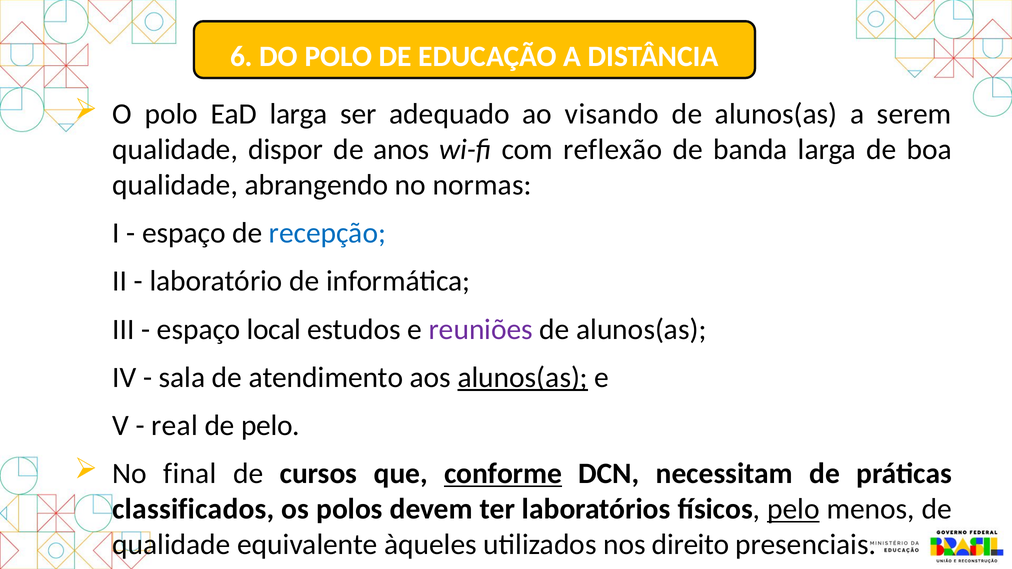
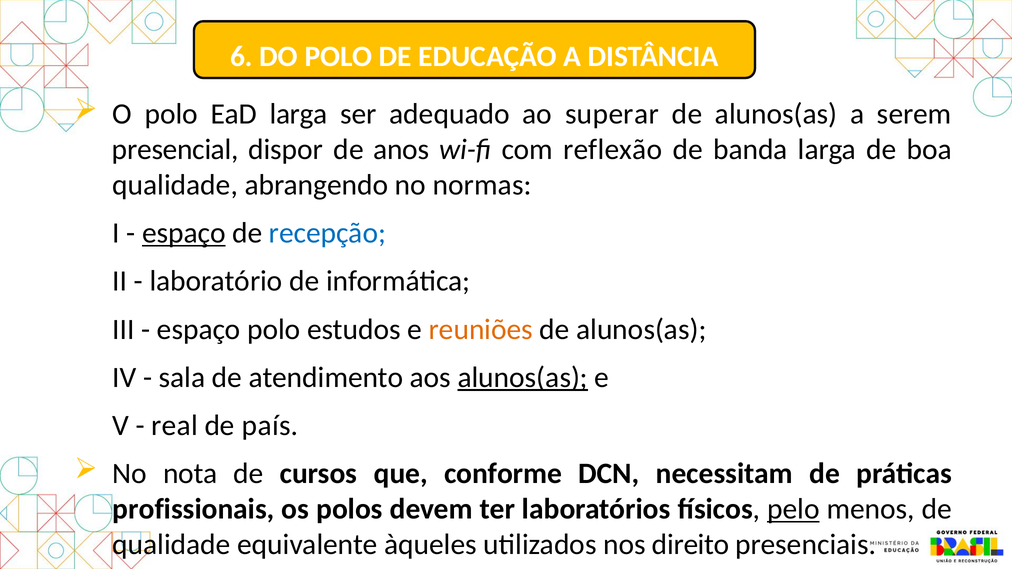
visando: visando -> superar (612, 114)
qualidade: qualidade -> presencial (175, 150)
espaço underline: none -> present (184, 233)
espaço local: local -> polo (274, 329)
reuniões colour: purple -> orange (481, 329)
de pelo: pelo -> país (270, 426)
final: final -> nota (190, 474)
conforme underline: present -> none (503, 474)
classificados: classificados -> profissionais (193, 509)
